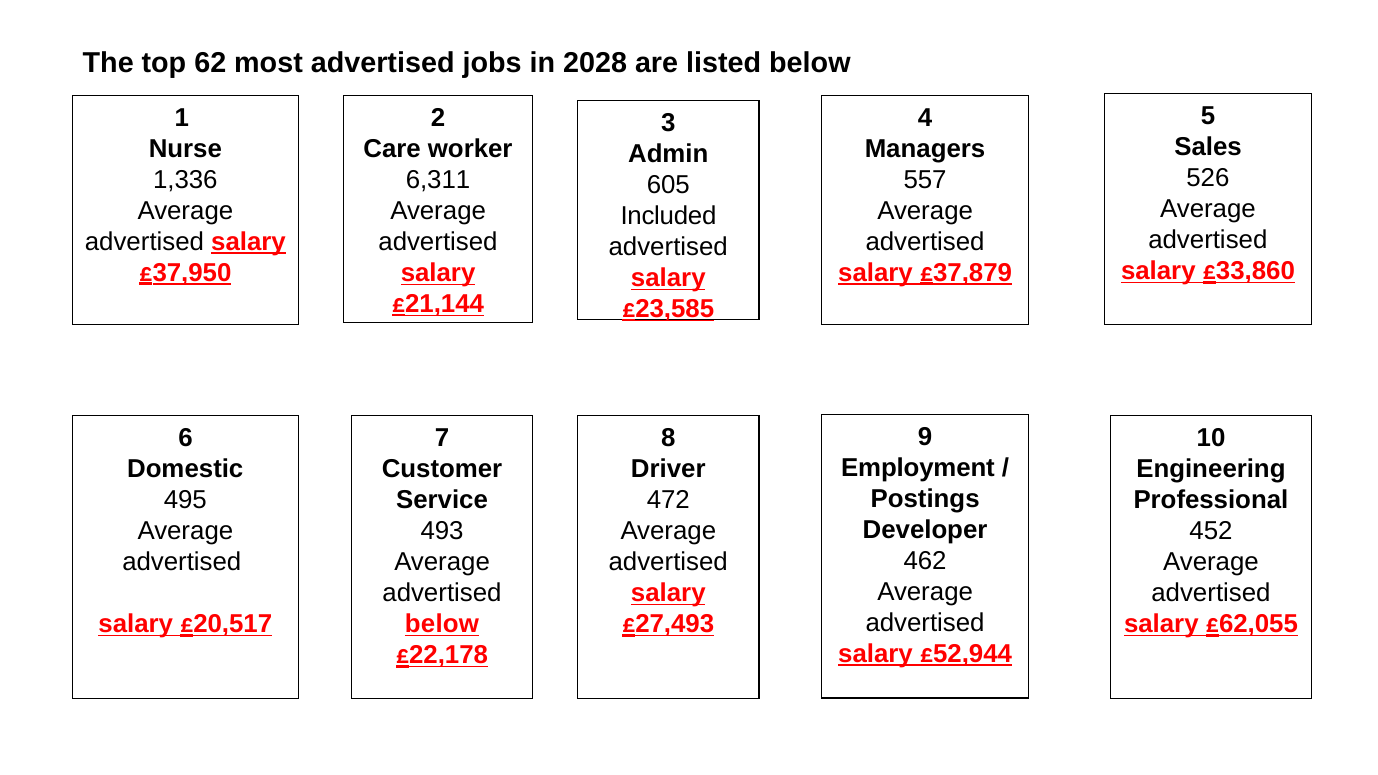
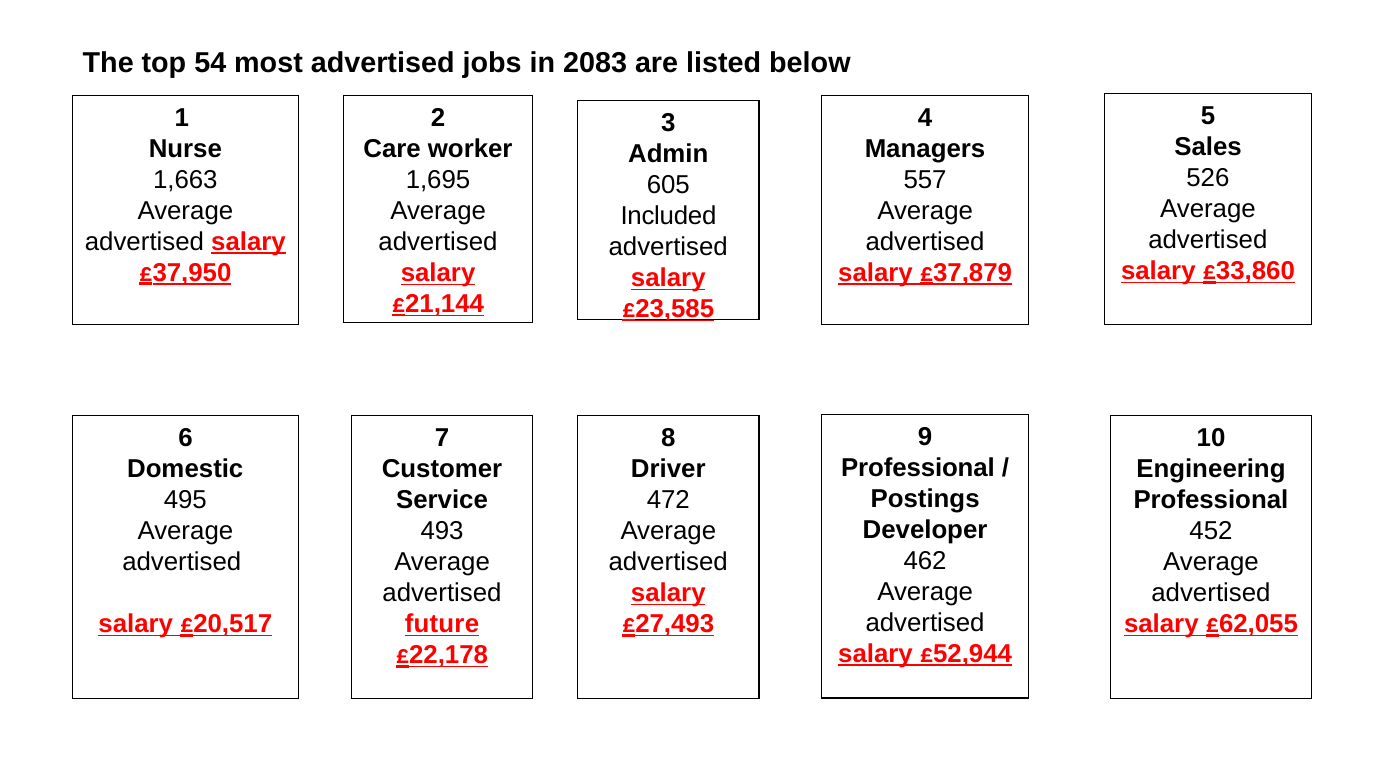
62: 62 -> 54 (210, 63)
2028: 2028 -> 2083 (595, 63)
1,336: 1,336 -> 1,663 (185, 180)
6,311: 6,311 -> 1,695 (438, 180)
Employment: Employment -> Professional (918, 468)
below: below -> future (442, 624)
